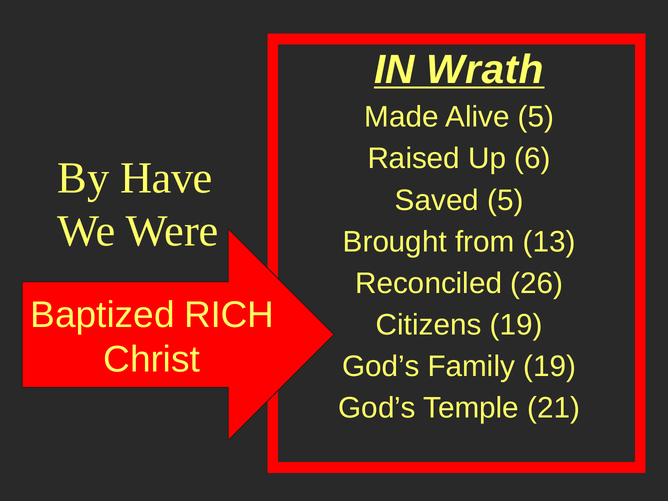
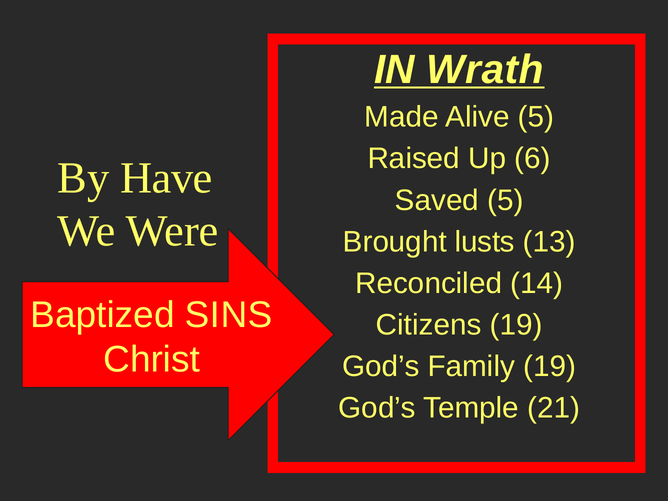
from: from -> lusts (485, 242)
26: 26 -> 14 (537, 283)
RICH: RICH -> SINS (229, 315)
